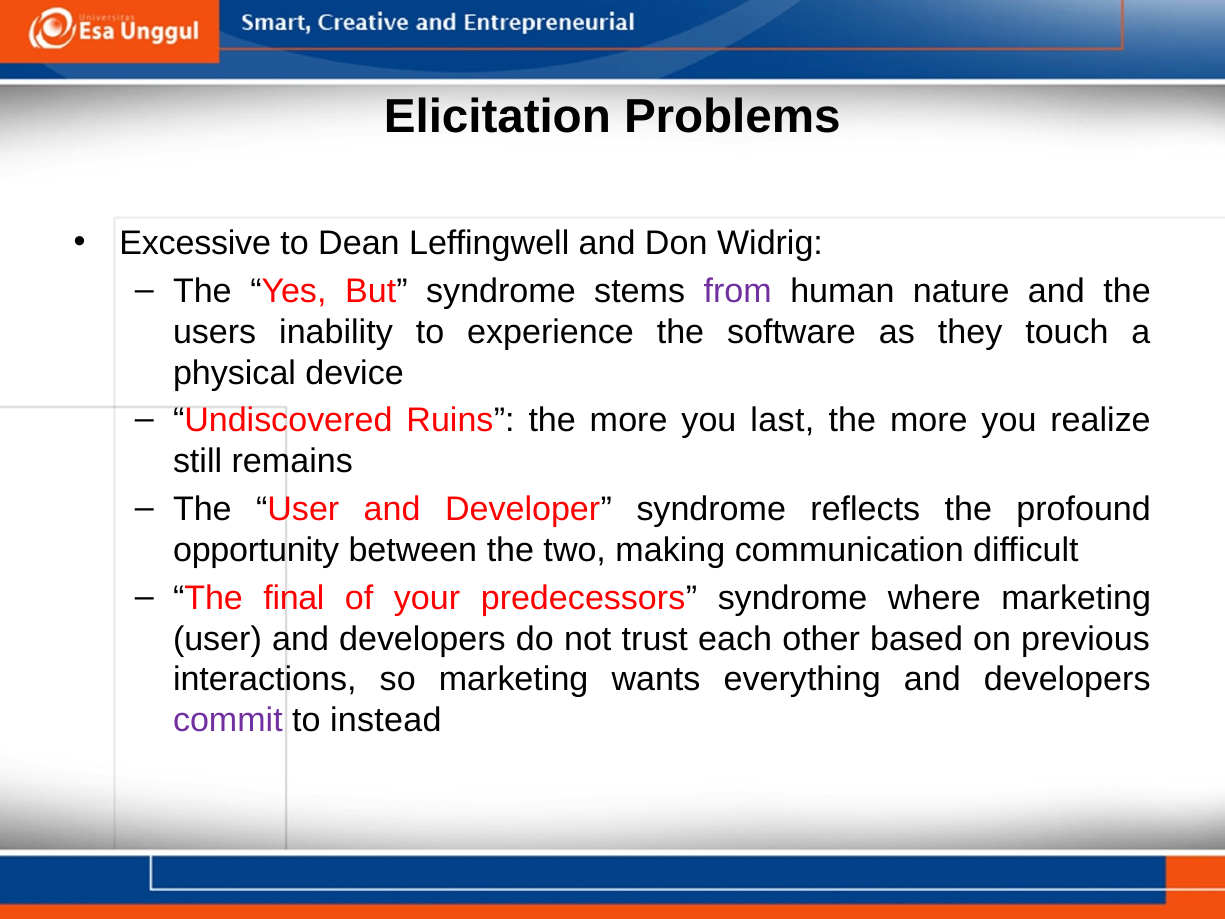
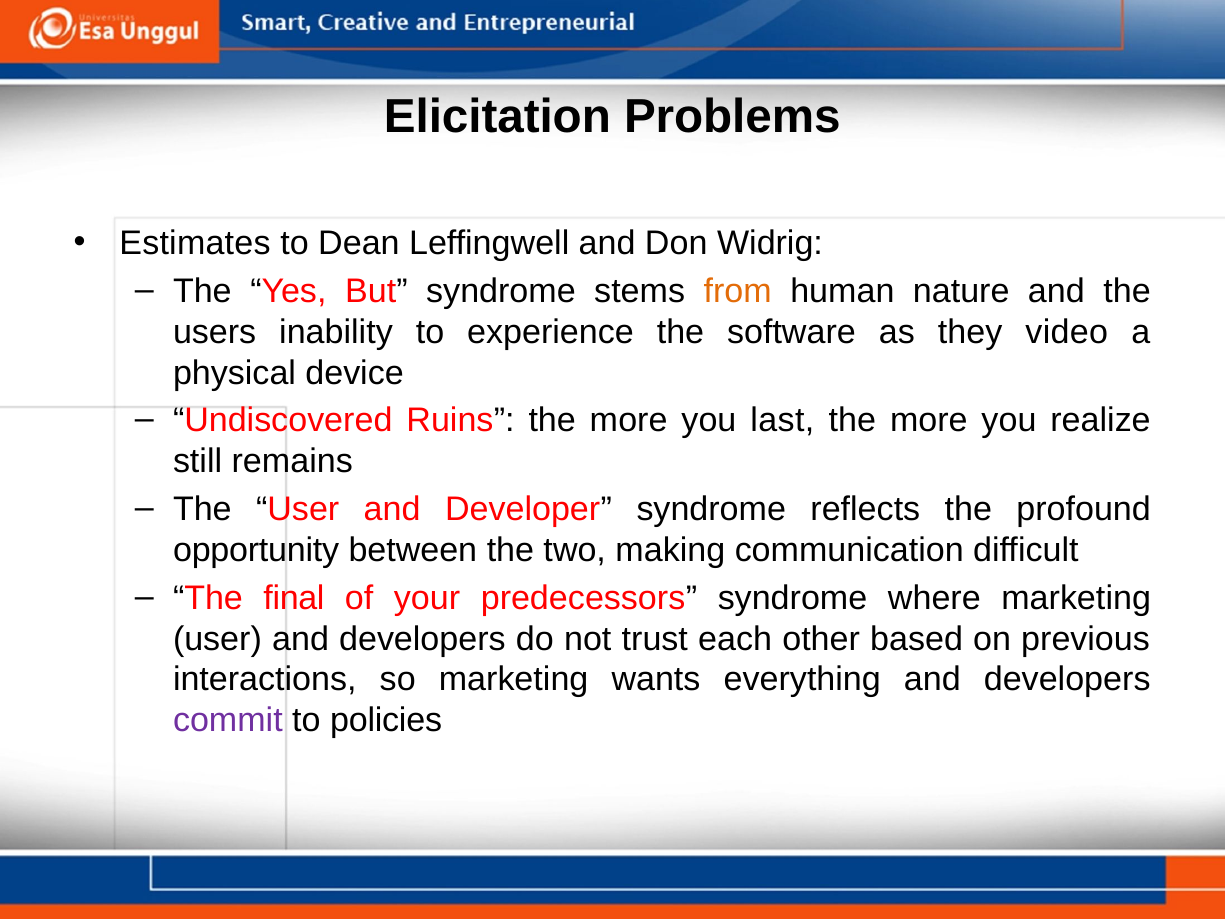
Excessive: Excessive -> Estimates (195, 243)
from colour: purple -> orange (738, 291)
touch: touch -> video (1067, 332)
instead: instead -> policies (386, 720)
